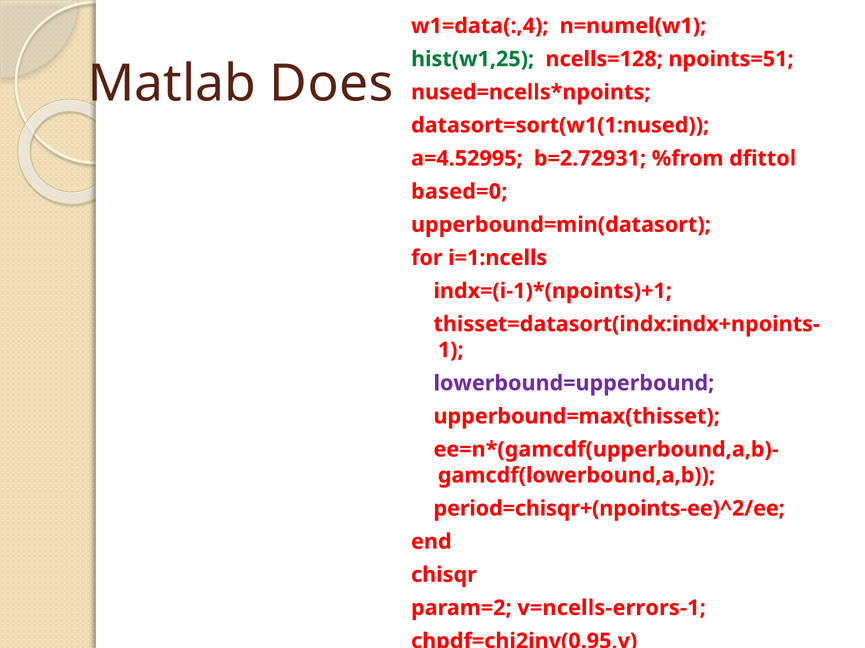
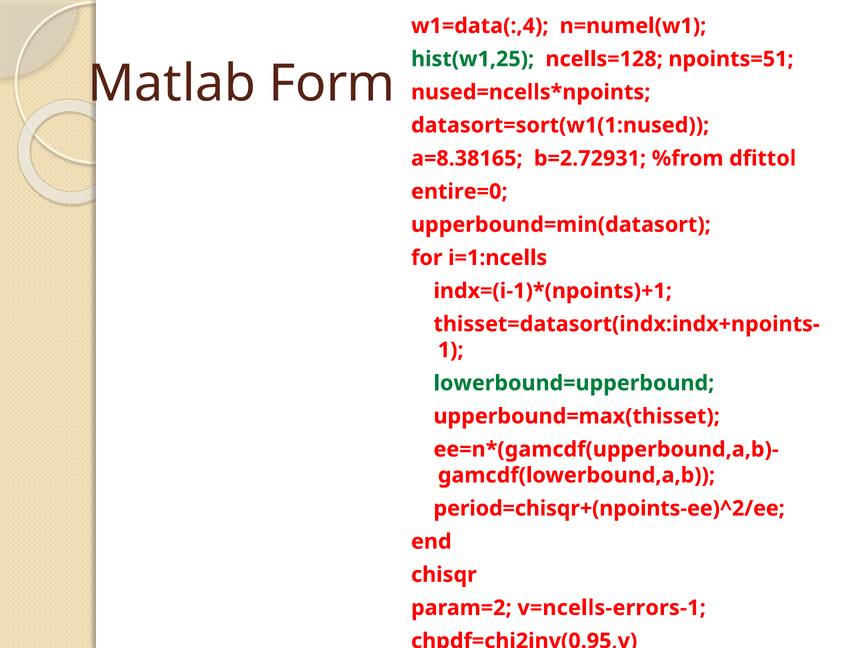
Does: Does -> Form (332, 84)
a=4.52995: a=4.52995 -> a=8.38165 (467, 159)
based=0: based=0 -> entire=0 (459, 192)
lowerbound=upperbound colour: purple -> green (574, 384)
